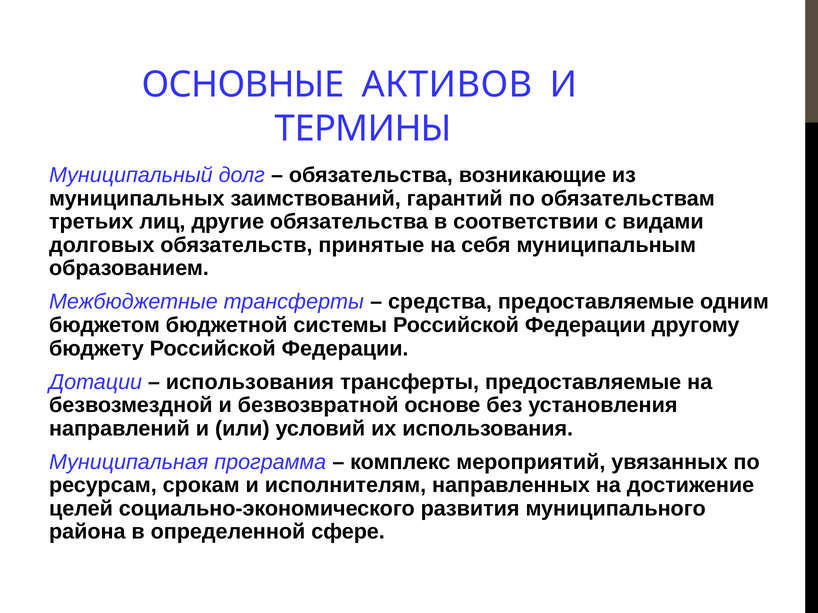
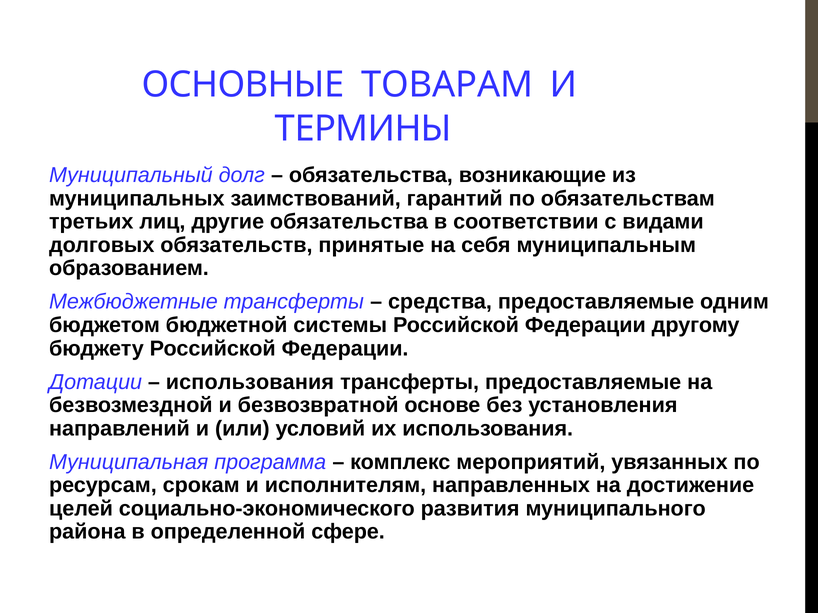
АКТИВОВ: АКТИВОВ -> ТОВАРАМ (447, 85)
